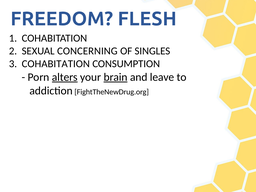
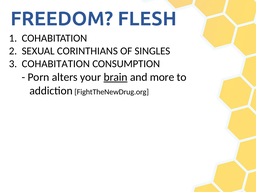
CONCERNING: CONCERNING -> CORINTHIANS (87, 51)
alters underline: present -> none (65, 77)
leave: leave -> more (162, 77)
